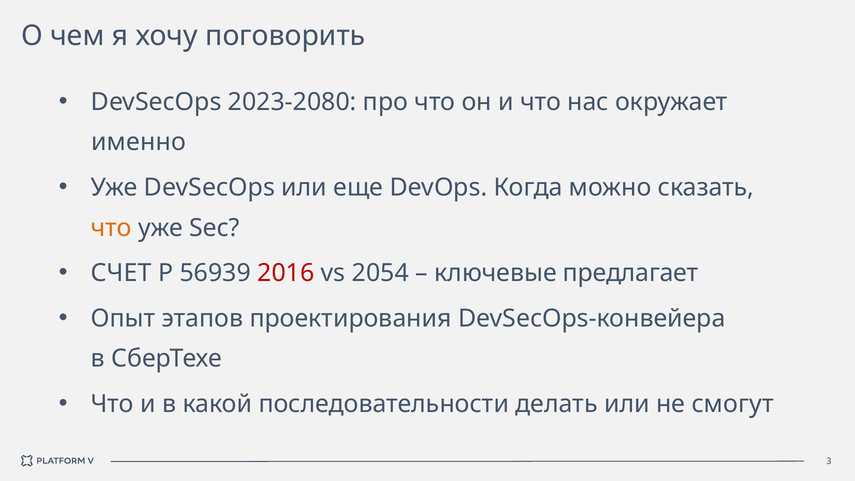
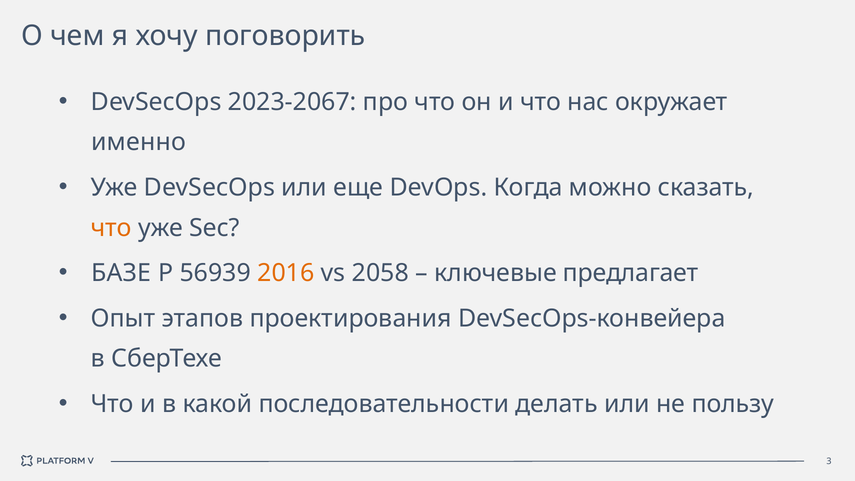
2023-2080: 2023-2080 -> 2023-2067 (292, 102)
СЧЕТ: СЧЕТ -> БАЗЕ (121, 273)
2016 colour: red -> orange (286, 273)
2054: 2054 -> 2058 (380, 273)
смогут: смогут -> пользу (733, 404)
